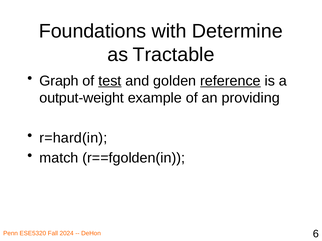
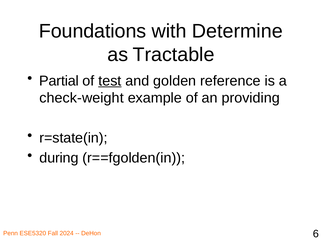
Graph: Graph -> Partial (59, 81)
reference underline: present -> none (230, 81)
output-weight: output-weight -> check-weight (82, 98)
r=hard(in: r=hard(in -> r=state(in (73, 138)
match: match -> during (59, 158)
